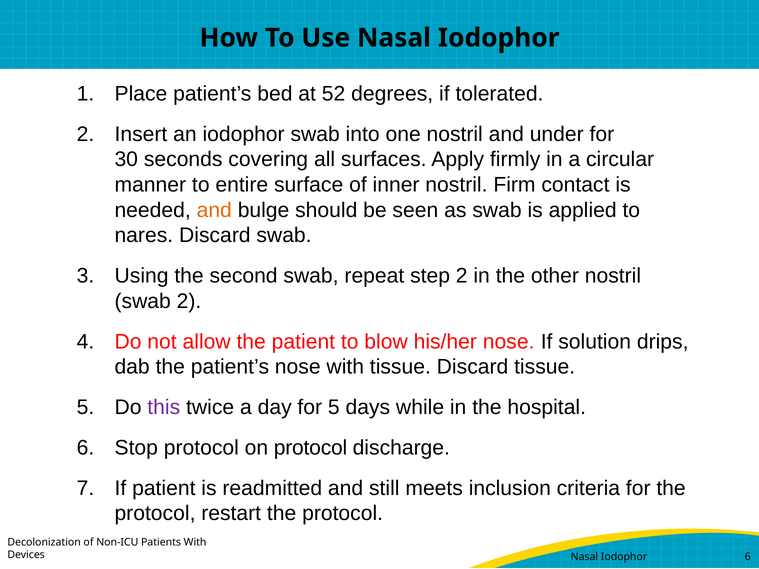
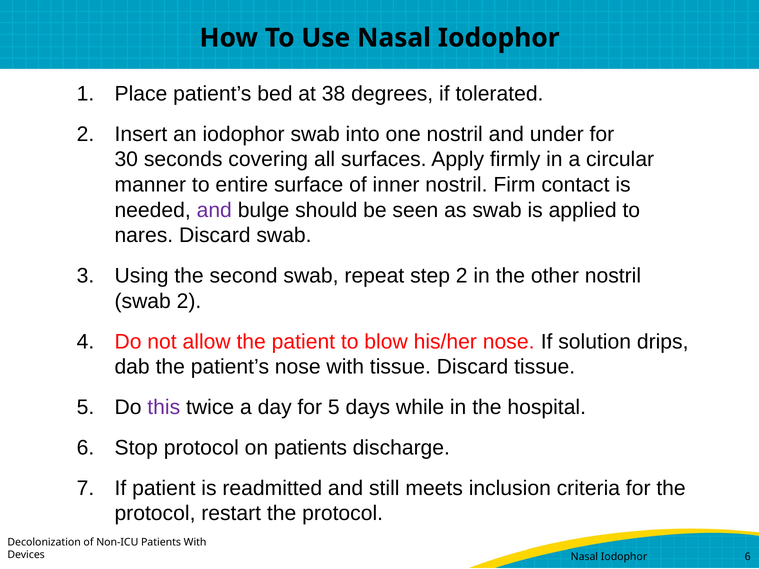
52: 52 -> 38 (334, 94)
and colour: orange -> purple (214, 210)
on protocol: protocol -> patients (310, 448)
